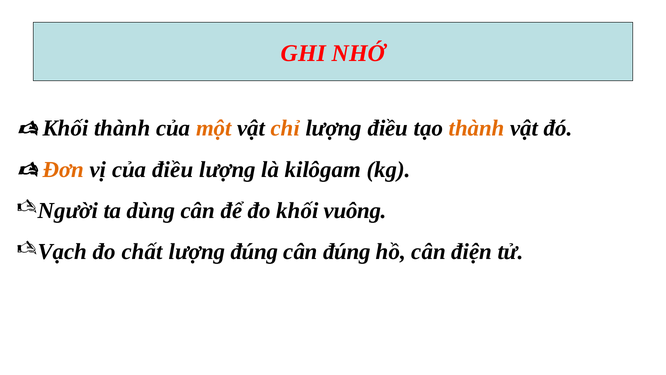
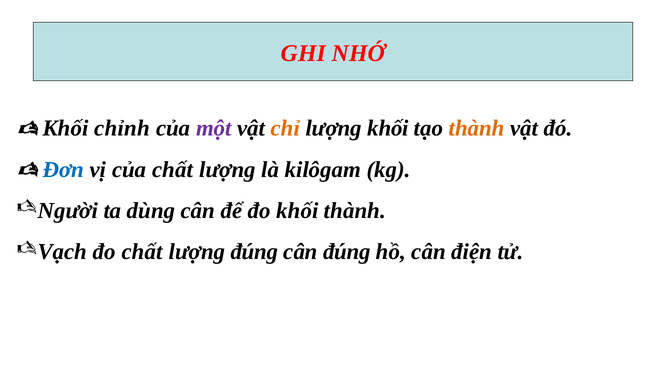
Khối thành: thành -> chỉnh (122, 128)
một colour: orange -> purple (214, 128)
lượng điều: điều -> khối (388, 128)
Đơn colour: orange -> blue (63, 169)
của điều: điều -> chất (173, 169)
khối vuông: vuông -> thành (355, 210)
